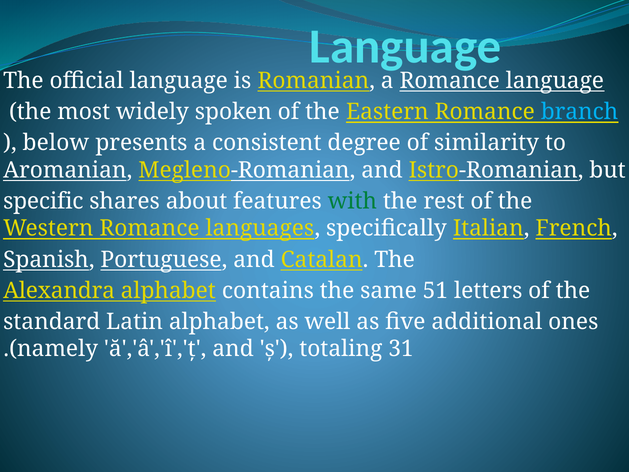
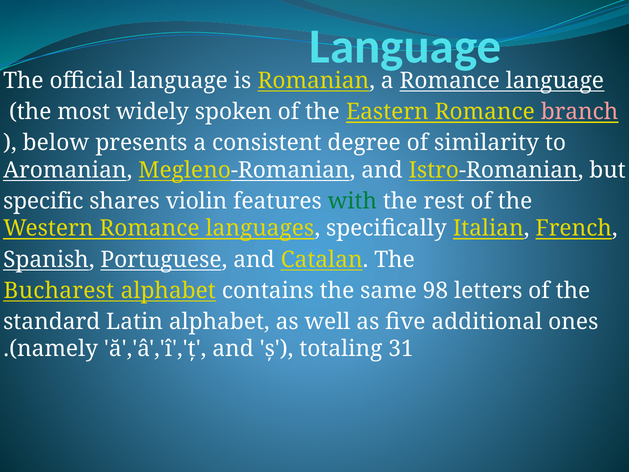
branch colour: light blue -> pink (580, 112)
about: about -> violin (197, 201)
Alexandra: Alexandra -> Bucharest (59, 290)
51: 51 -> 98 (435, 290)
